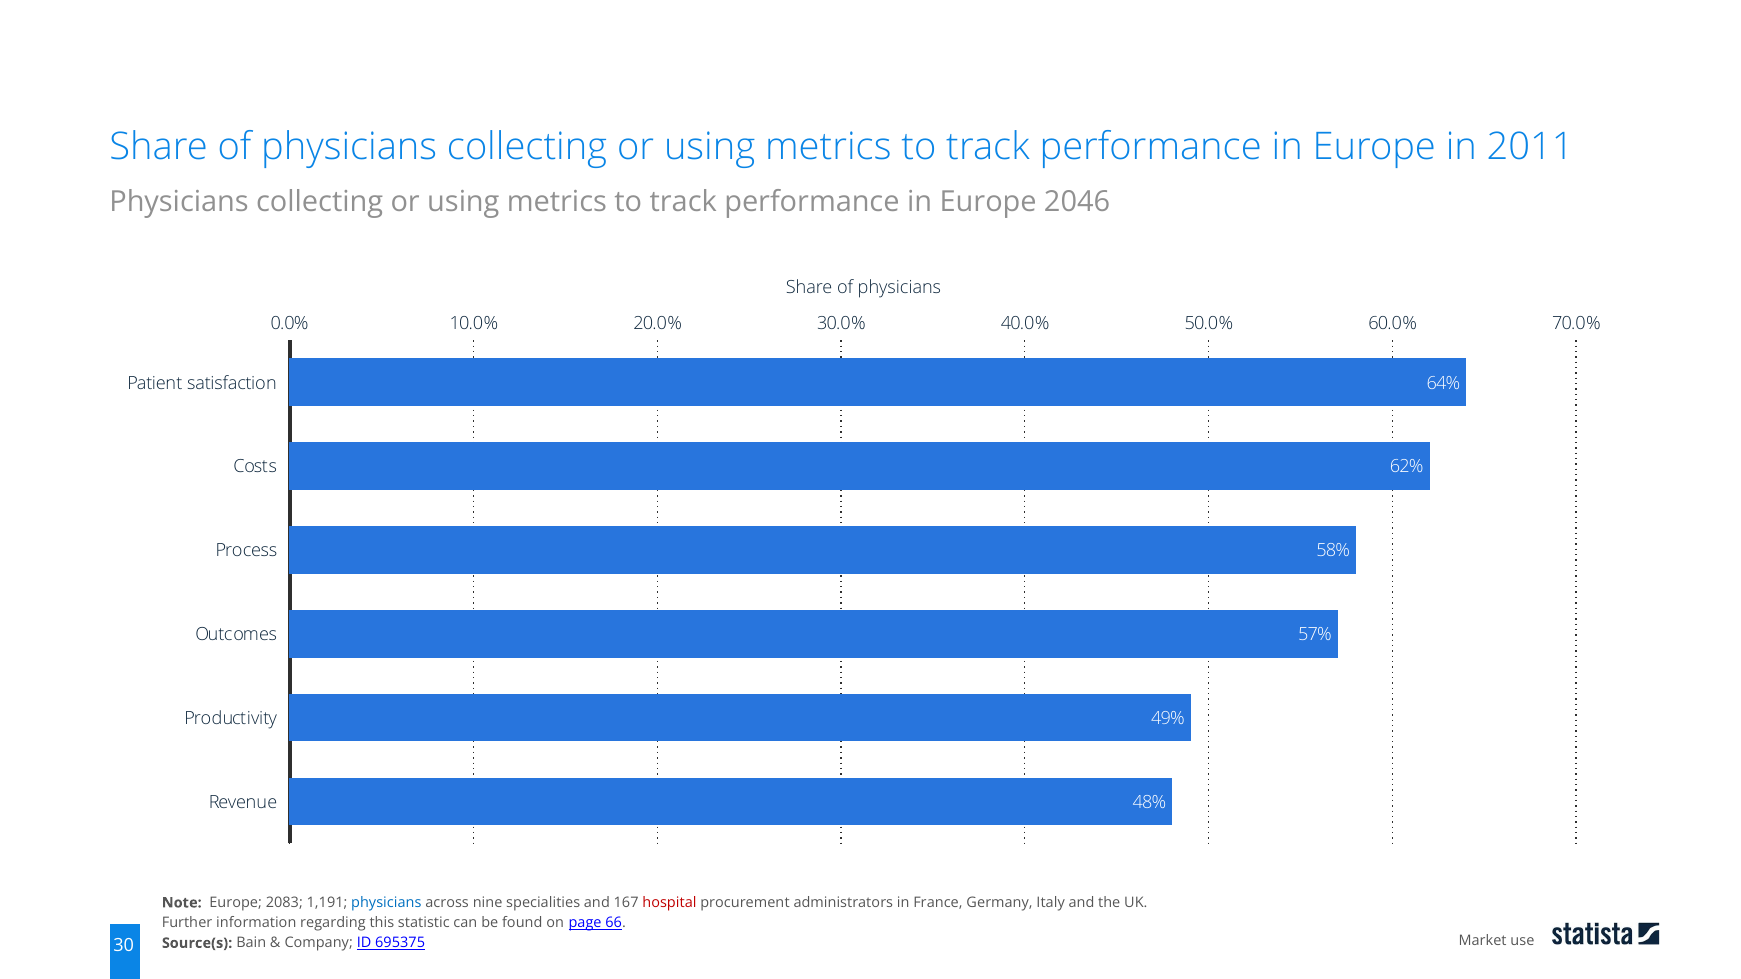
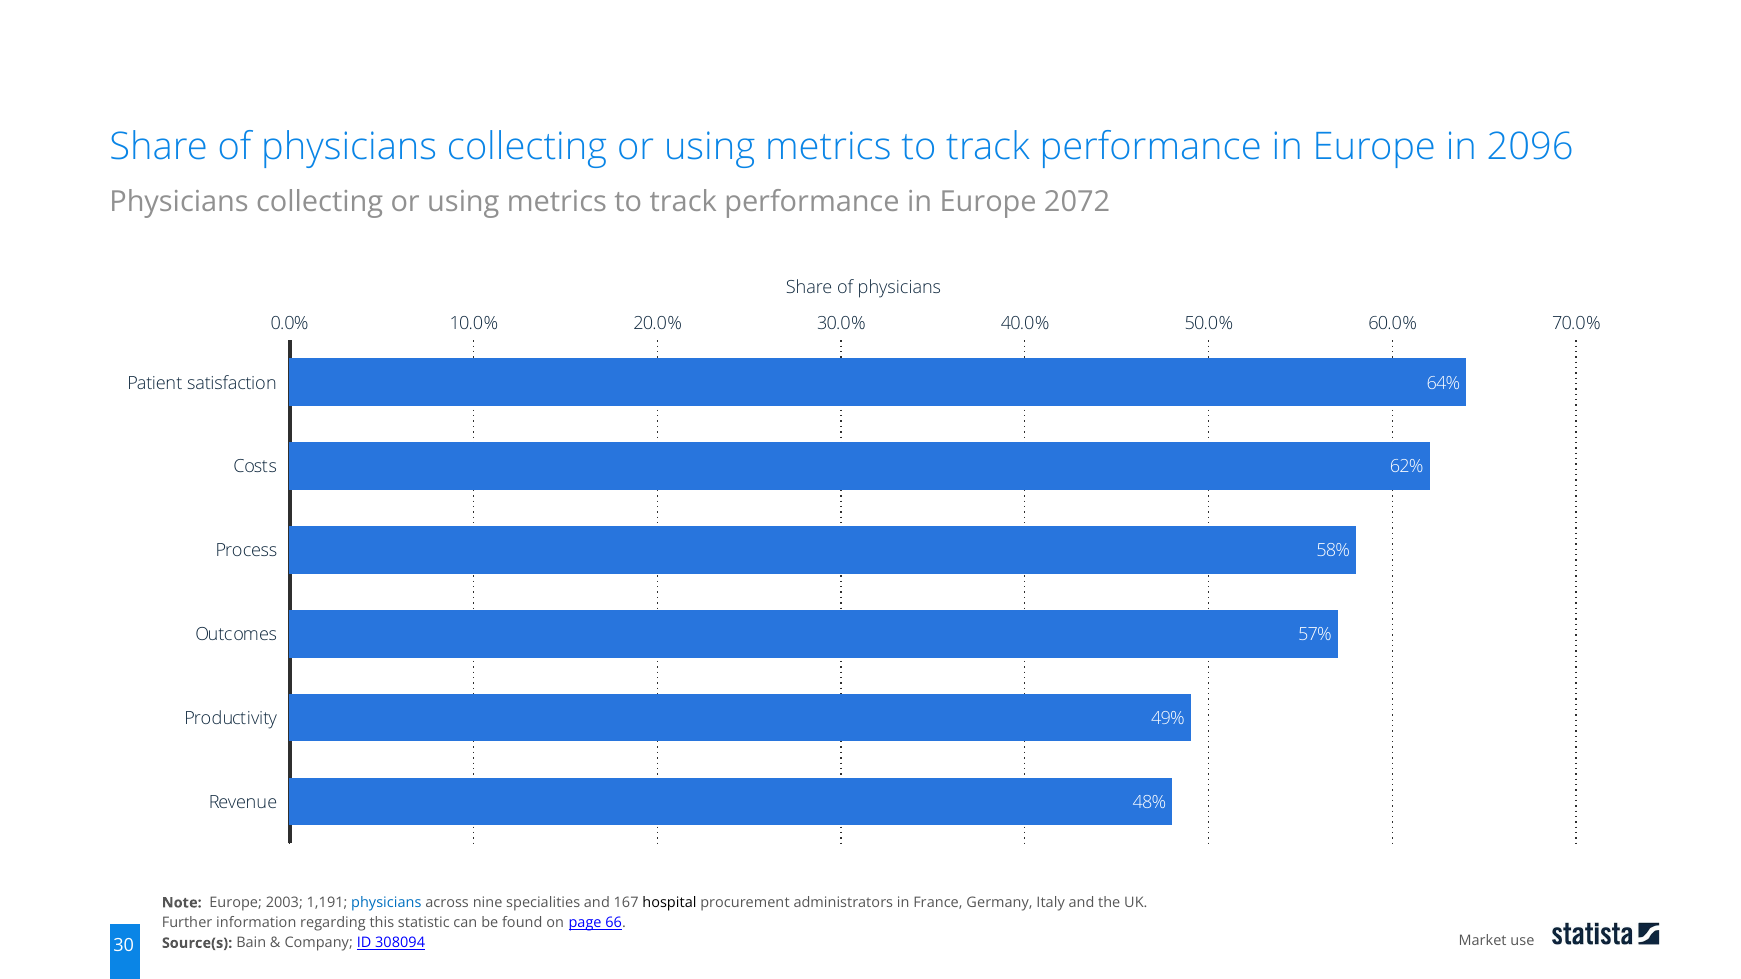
2011: 2011 -> 2096 (1530, 147)
2046: 2046 -> 2072 (1077, 202)
2083: 2083 -> 2003 (284, 903)
hospital colour: red -> black (669, 903)
695375: 695375 -> 308094 (400, 943)
